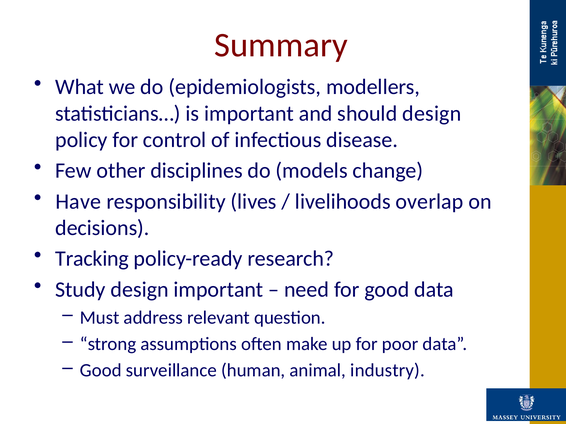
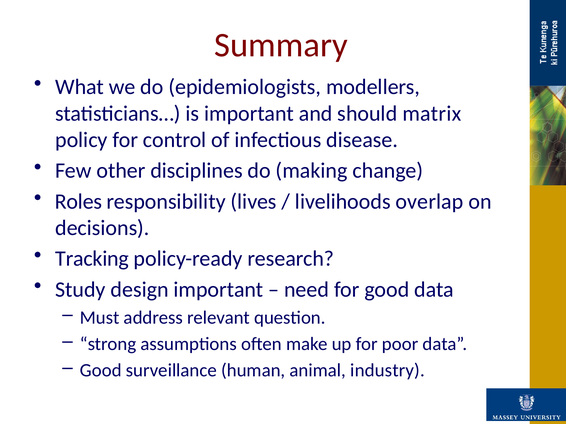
should design: design -> matrix (432, 114)
models: models -> making (312, 171)
Have: Have -> Roles (78, 202)
